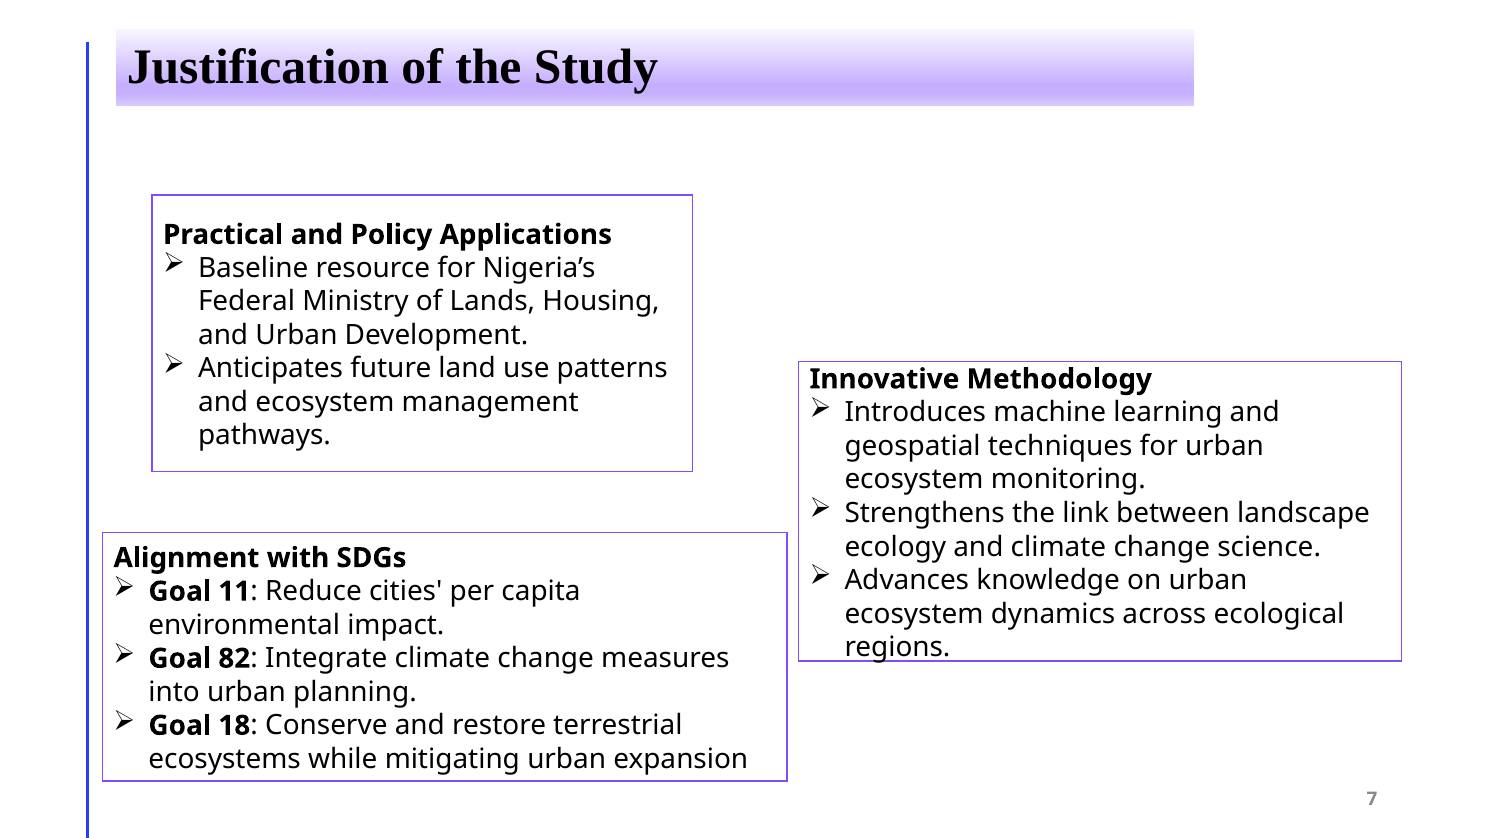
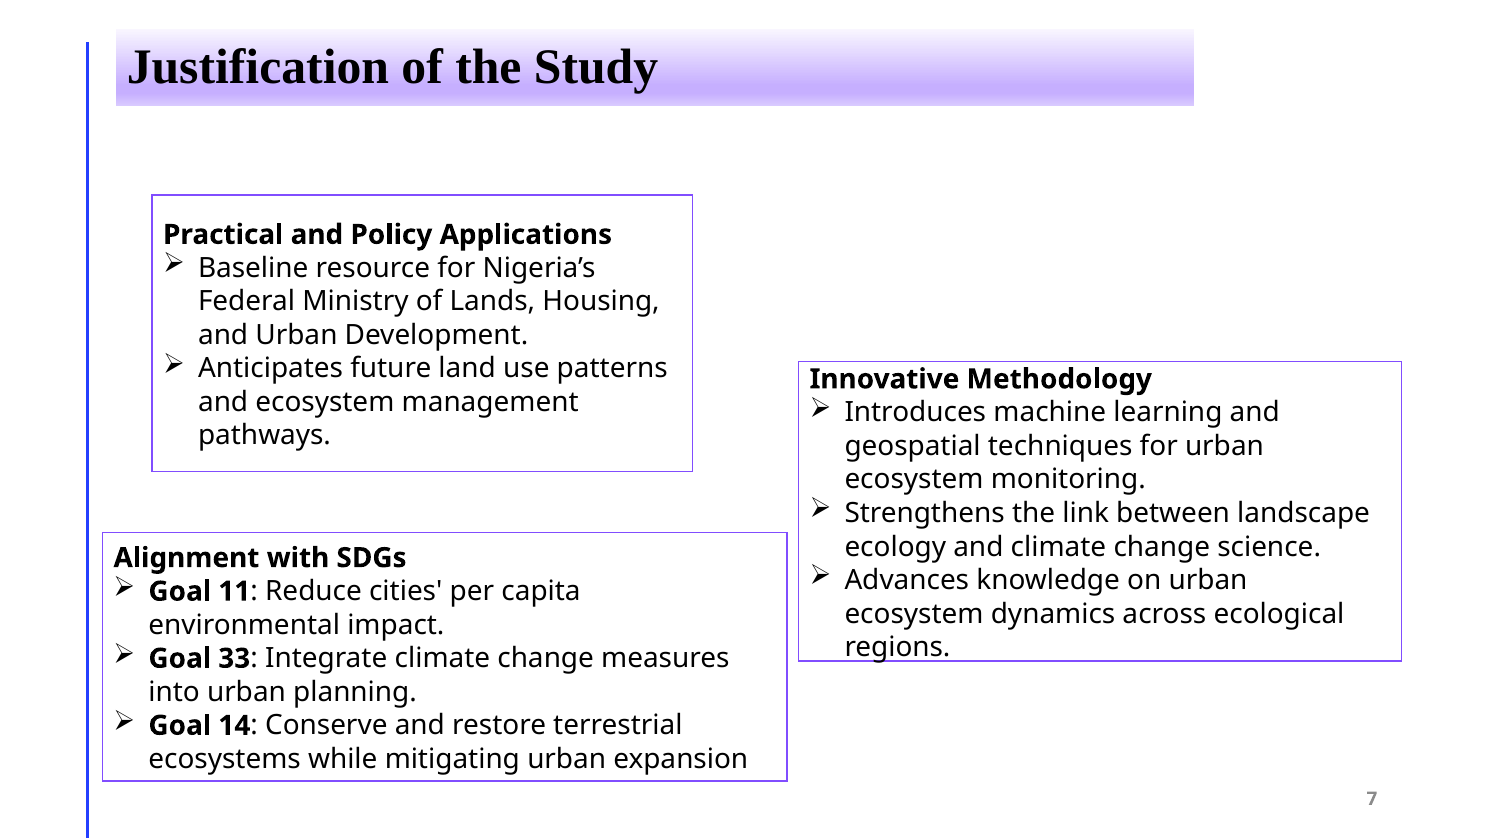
82: 82 -> 33 (234, 659)
18: 18 -> 14 (234, 726)
